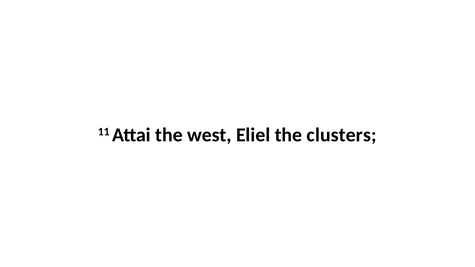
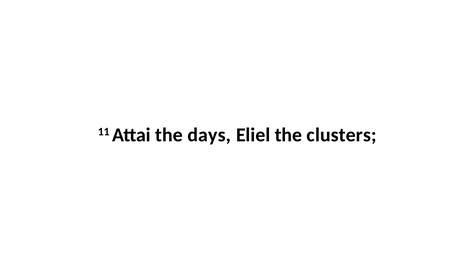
west: west -> days (209, 135)
